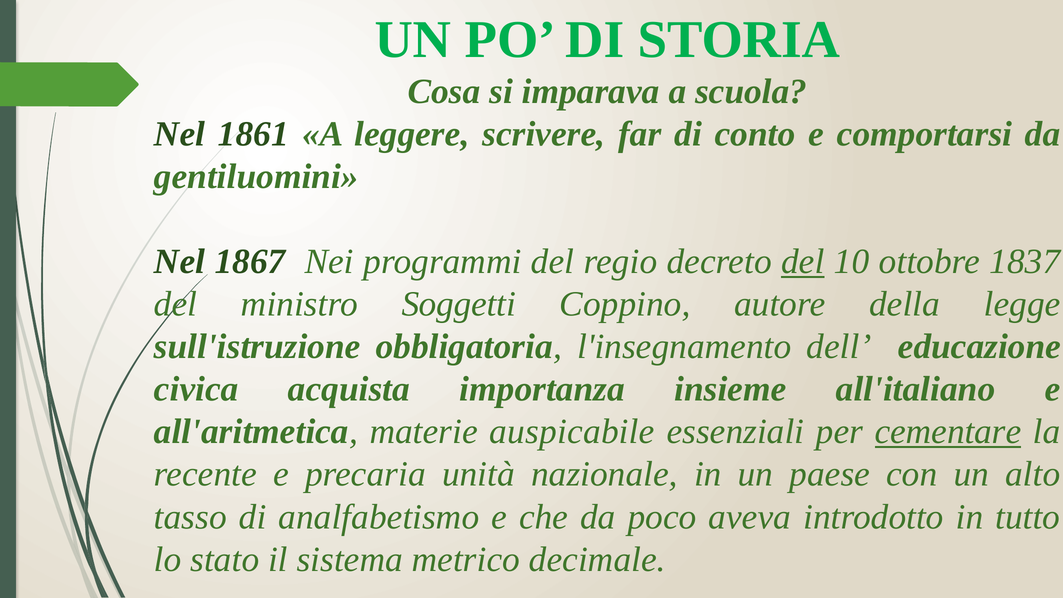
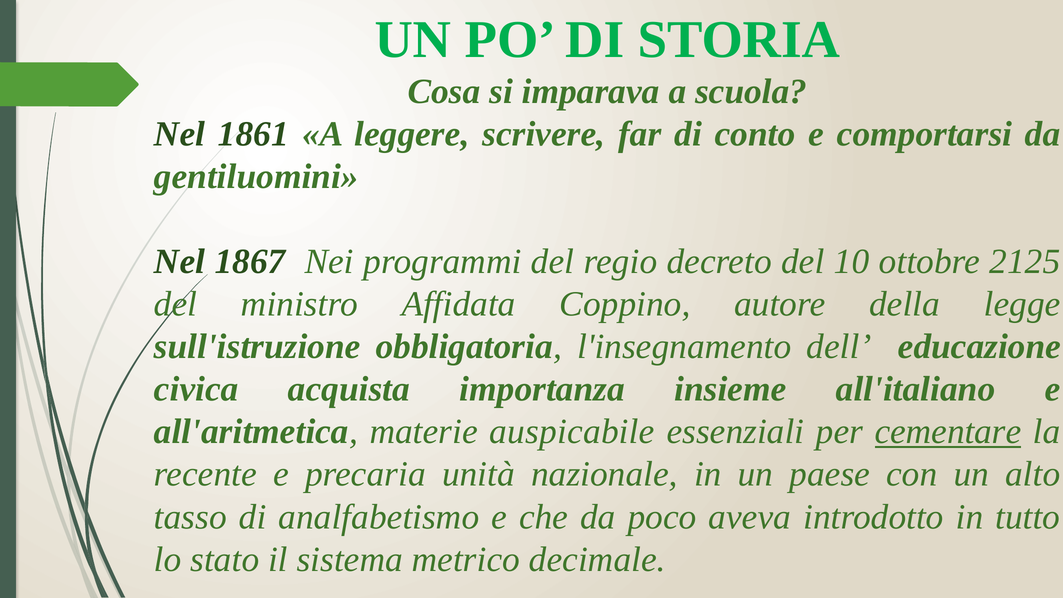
del underline: present -> none (803, 262)
1837: 1837 -> 2125 (1025, 262)
Soggetti: Soggetti -> Affidata (459, 304)
